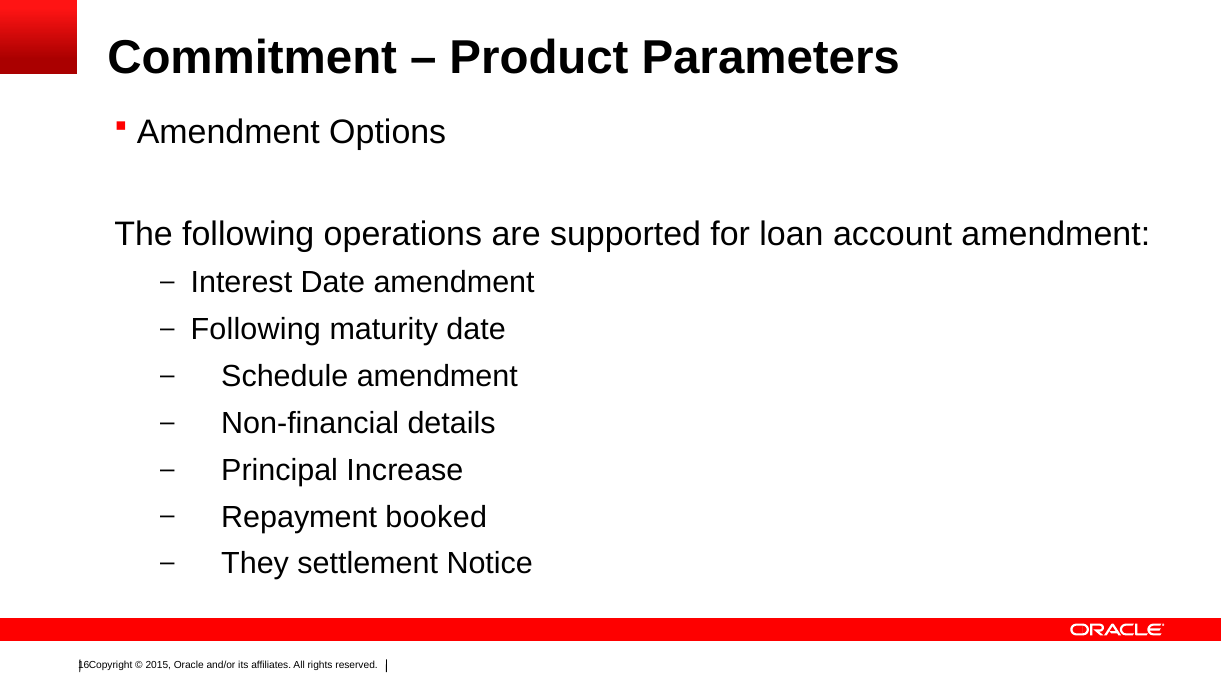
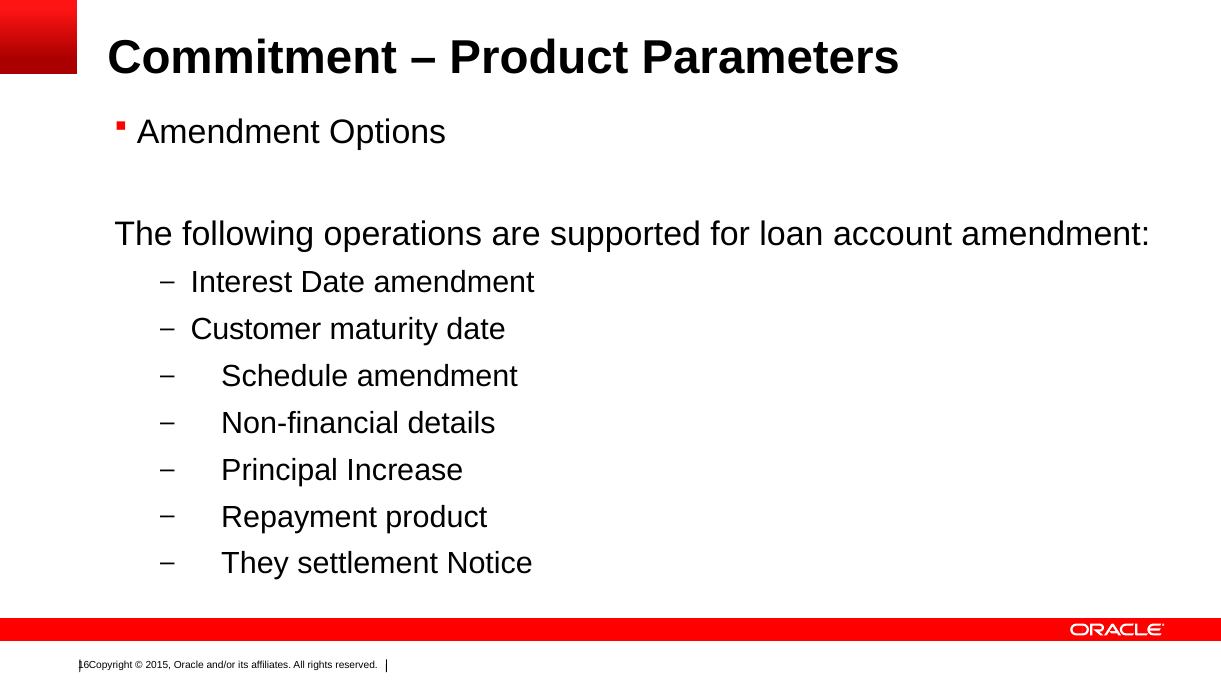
Following: Following -> Customer (256, 330)
Repayment booked: booked -> product (436, 517)
